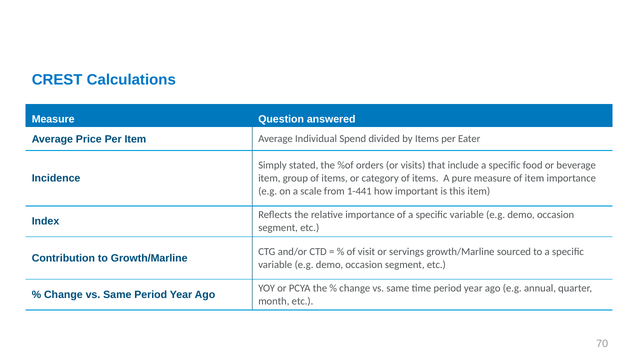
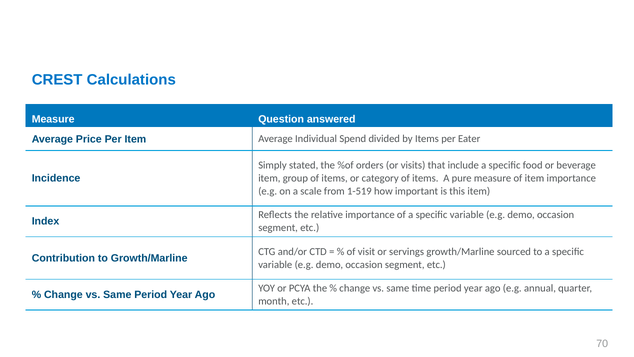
1-441: 1-441 -> 1-519 (359, 191)
